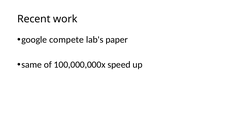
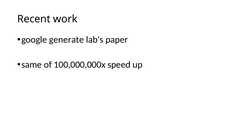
compete: compete -> generate (66, 40)
